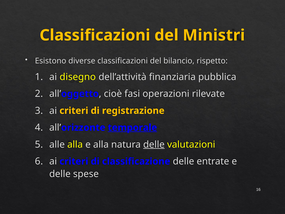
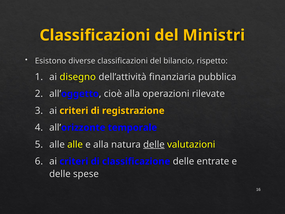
cioè fasi: fasi -> alla (132, 94)
temporale underline: present -> none (132, 127)
alle alla: alla -> alle (75, 144)
